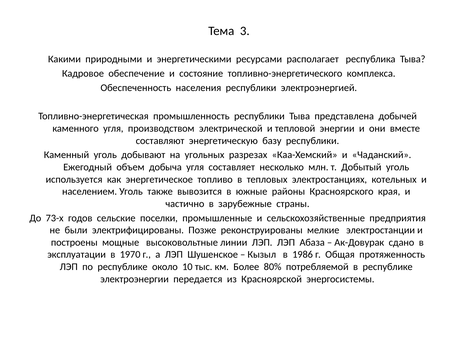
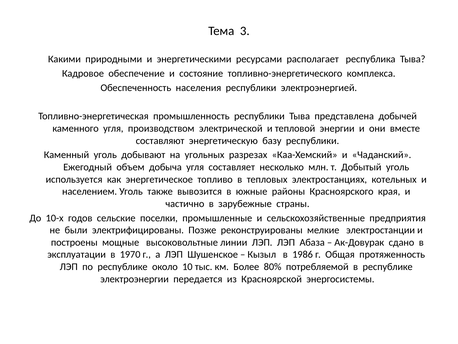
73-х: 73-х -> 10-х (55, 218)
